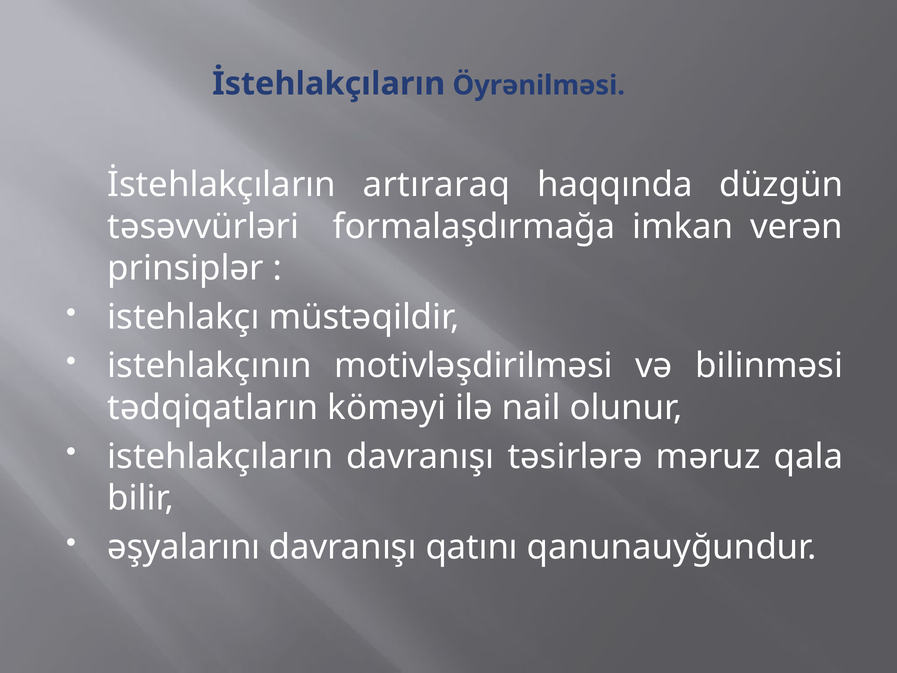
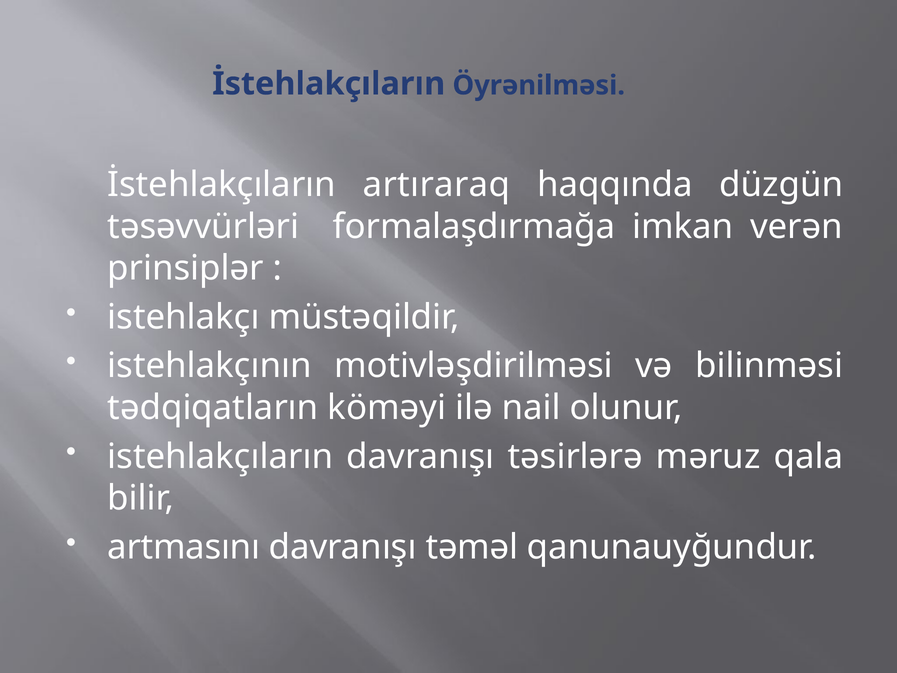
əşyalarını: əşyalarını -> artmasını (184, 547)
qatını: qatını -> təməl (472, 547)
